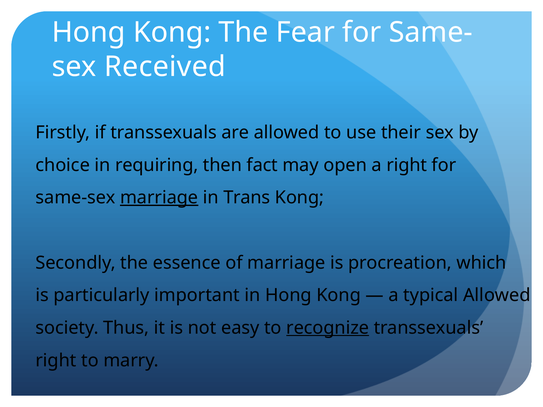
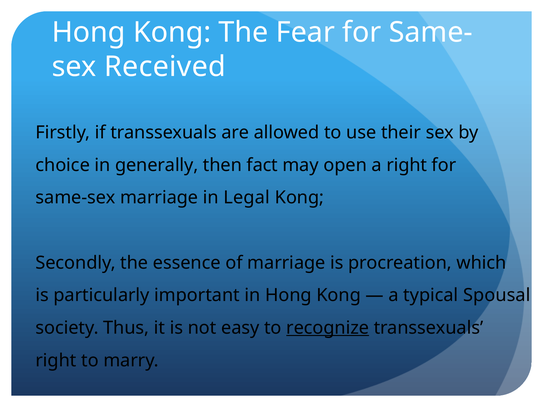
requiring: requiring -> generally (157, 165)
marriage underline: present -> none (159, 198)
Trans: Trans -> Legal (247, 198)
typical Allowed: Allowed -> Spousal (497, 295)
